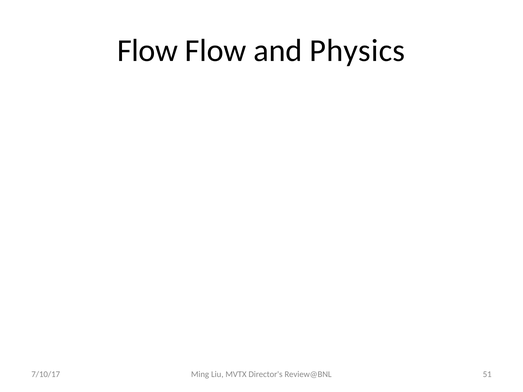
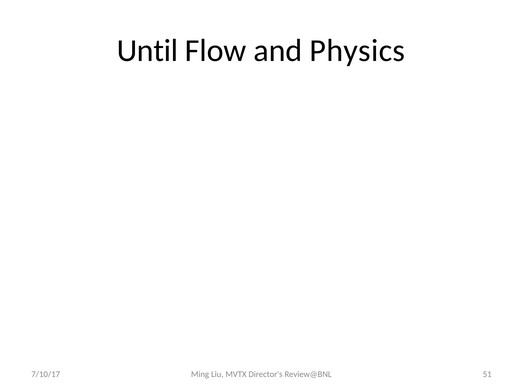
Flow: Flow -> Until (147, 51)
